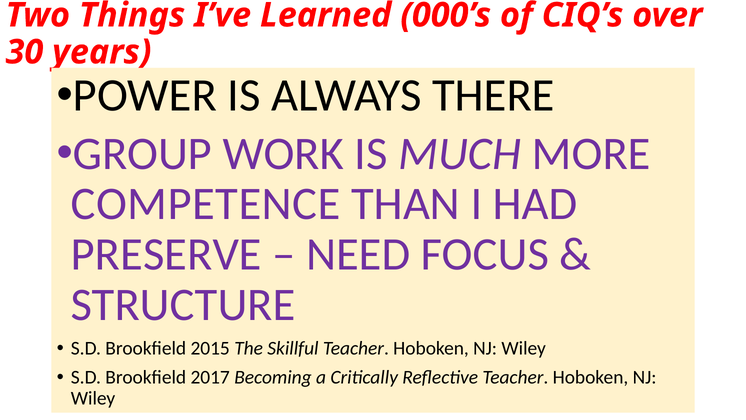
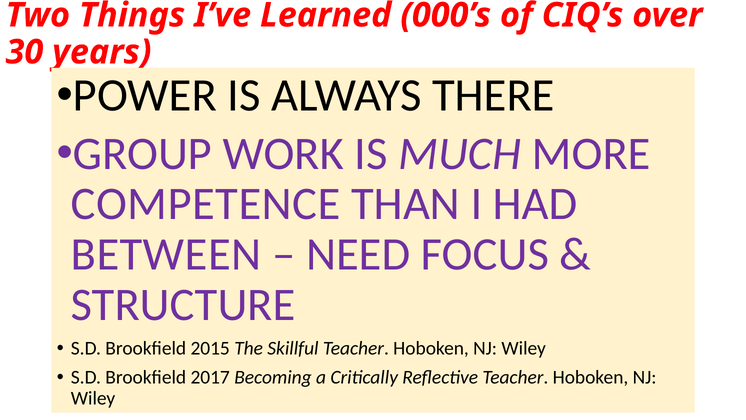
PRESERVE: PRESERVE -> BETWEEN (166, 254)
